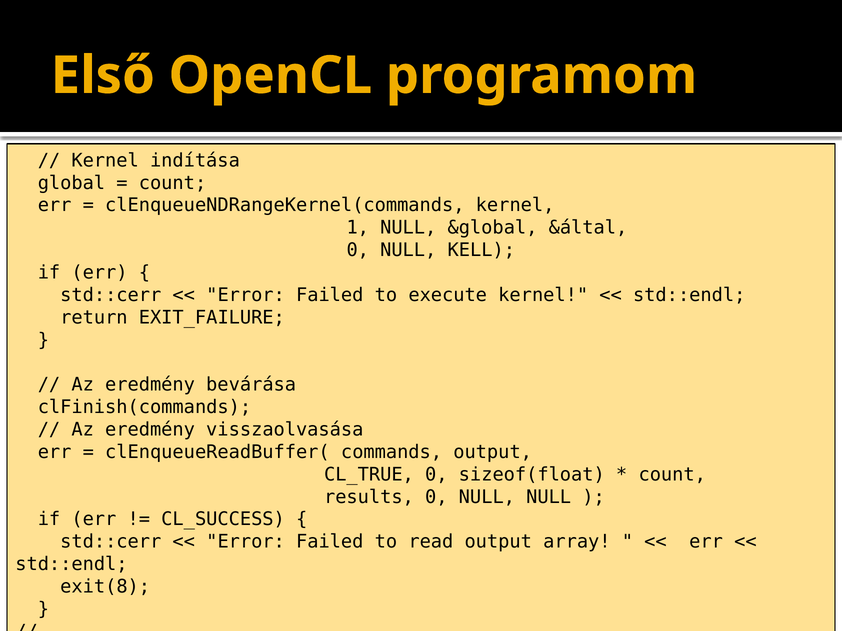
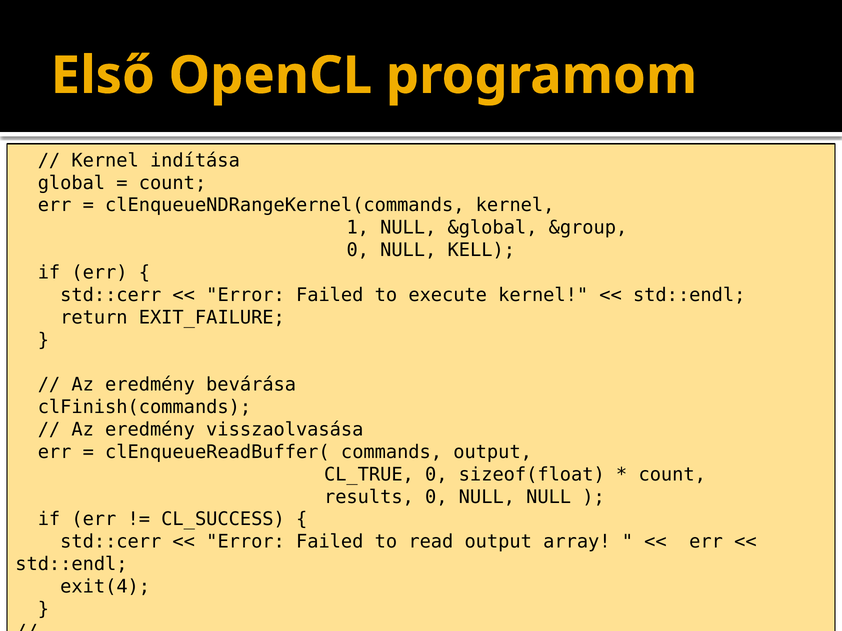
&által: &által -> &group (588, 228)
exit(8: exit(8 -> exit(4 (105, 587)
